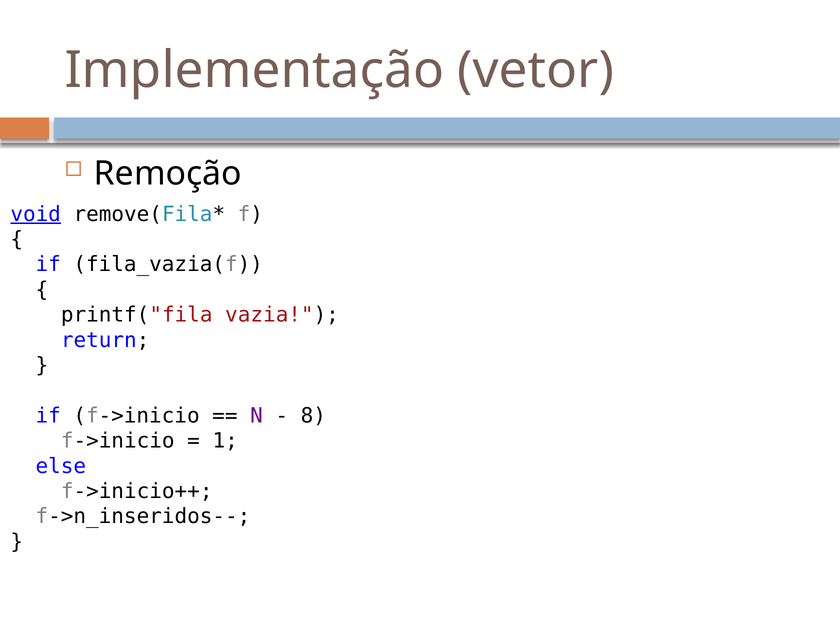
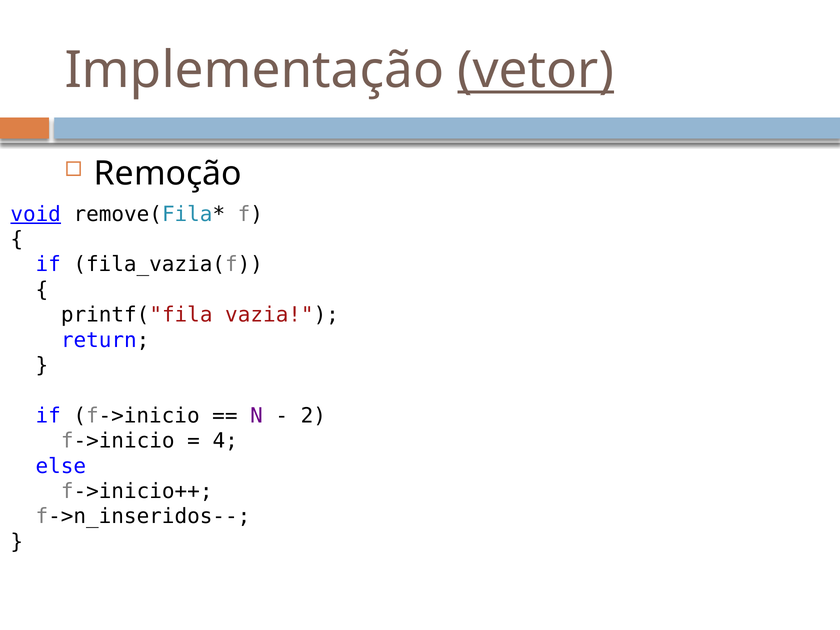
vetor underline: none -> present (536, 70)
8: 8 -> 2 (313, 416)
1: 1 -> 4 (225, 441)
